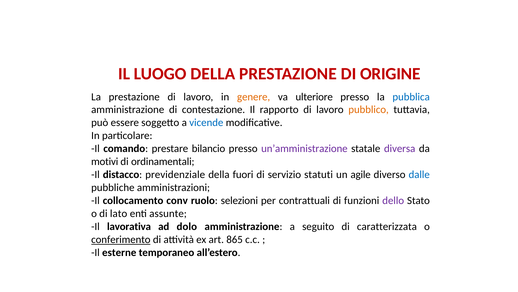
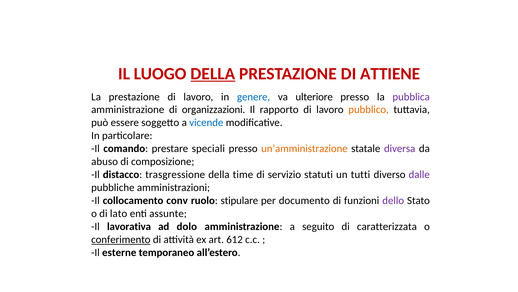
DELLA underline: none -> present (213, 74)
ORIGINE: ORIGINE -> ATTIENE (390, 74)
genere colour: orange -> blue (254, 97)
pubblica colour: blue -> purple (411, 97)
contestazione: contestazione -> organizzazioni (214, 110)
bilancio: bilancio -> speciali (208, 148)
un’amministrazione colour: purple -> orange (304, 148)
motivi: motivi -> abuso (105, 161)
ordinamentali: ordinamentali -> composizione (163, 161)
previdenziale: previdenziale -> trasgressione (175, 174)
fuori: fuori -> time (243, 174)
agile: agile -> tutti (361, 174)
dalle colour: blue -> purple (419, 174)
selezioni: selezioni -> stipulare (239, 200)
contrattuali: contrattuali -> documento (304, 200)
865: 865 -> 612 (235, 239)
